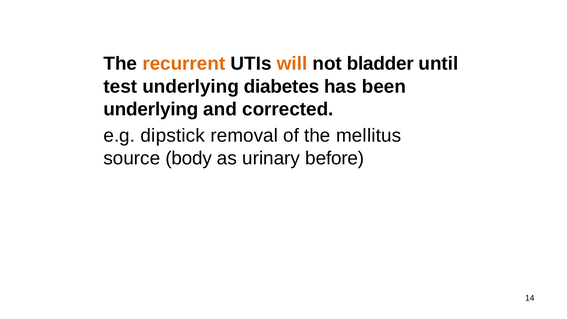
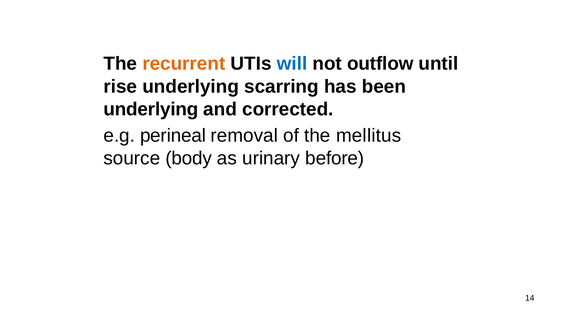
will colour: orange -> blue (292, 64)
bladder: bladder -> outflow (380, 64)
test: test -> rise (120, 86)
diabetes: diabetes -> scarring (281, 86)
dipstick: dipstick -> perineal (173, 136)
